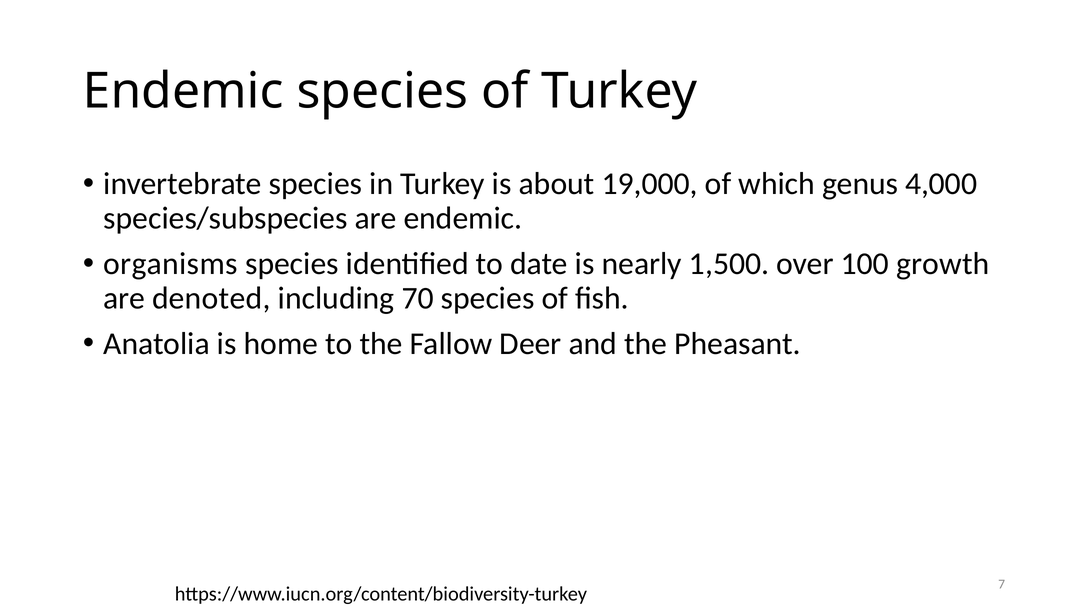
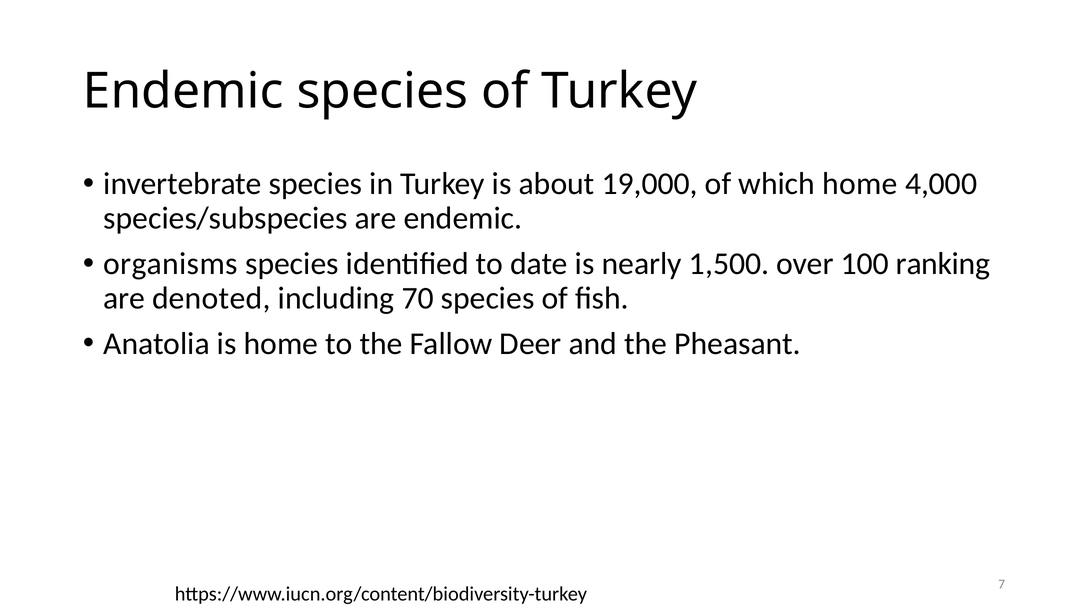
which genus: genus -> home (860, 184)
growth: growth -> ranking (943, 264)
